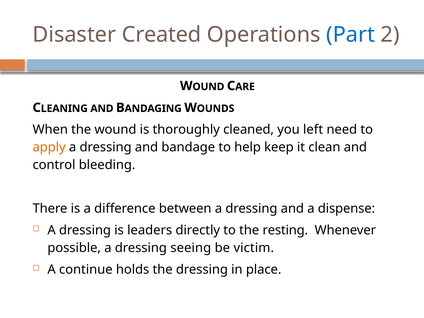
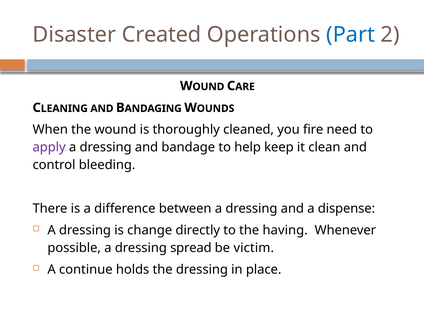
left: left -> fire (313, 129)
apply colour: orange -> purple (49, 147)
leaders: leaders -> change (150, 230)
resting: resting -> having (285, 230)
seeing: seeing -> spread (191, 248)
